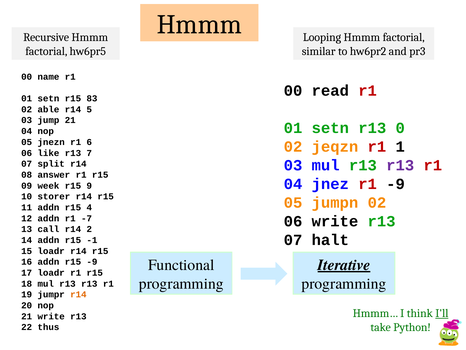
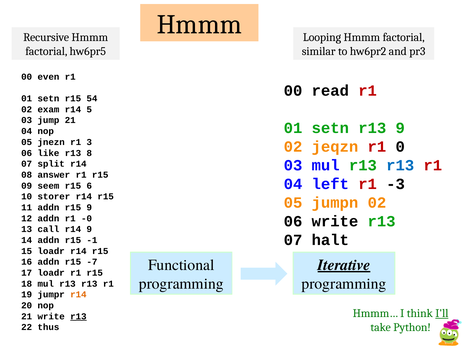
name: name -> even (48, 77)
83: 83 -> 54 (92, 98)
able: able -> exam (48, 109)
r13 0: 0 -> 9 (400, 128)
6: 6 -> 3 (89, 142)
1: 1 -> 0 (400, 146)
7: 7 -> 8 (89, 153)
r13 colour: purple -> blue (400, 165)
jnez: jnez -> left (330, 184)
r1 -9: -9 -> -3 (396, 184)
week: week -> seem (48, 185)
9: 9 -> 6 (89, 185)
r15 4: 4 -> 9 (89, 207)
-7: -7 -> -0 (87, 218)
r14 2: 2 -> 9 (89, 229)
r15 -9: -9 -> -7 (92, 262)
r13 underline: none -> present (78, 316)
